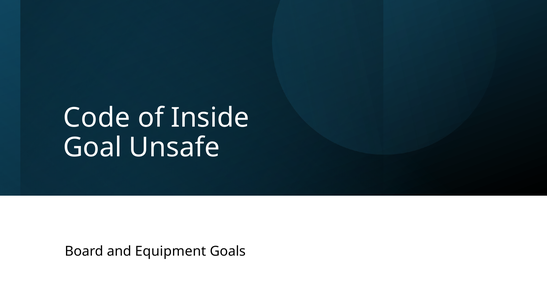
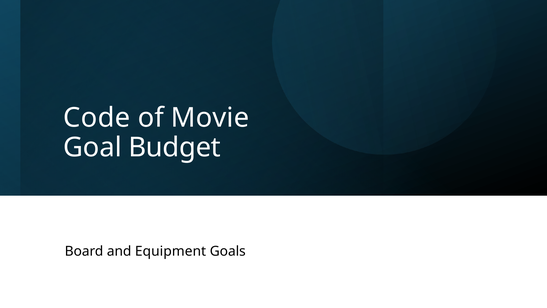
Inside: Inside -> Movie (210, 118)
Unsafe: Unsafe -> Budget (175, 147)
